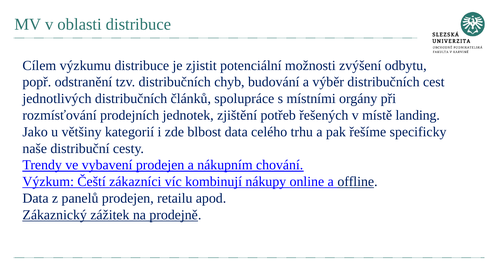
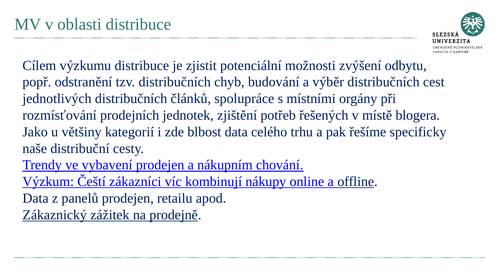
landing: landing -> blogera (418, 115)
